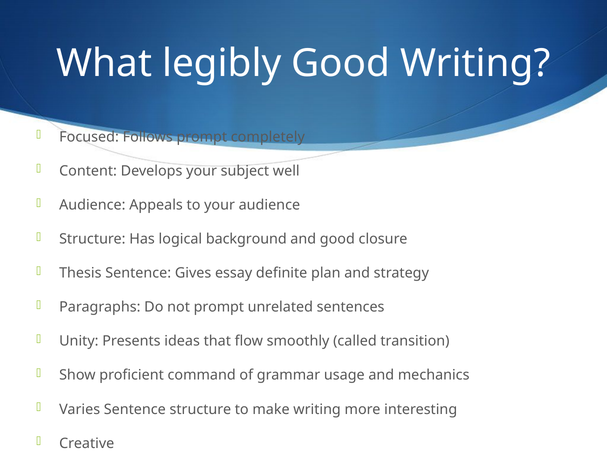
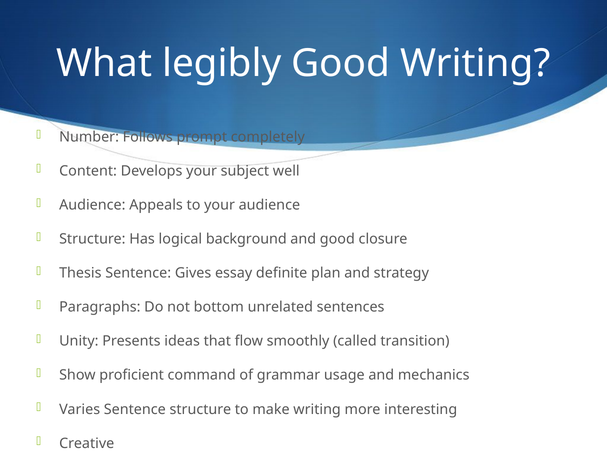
Focused: Focused -> Number (89, 137)
not prompt: prompt -> bottom (219, 307)
